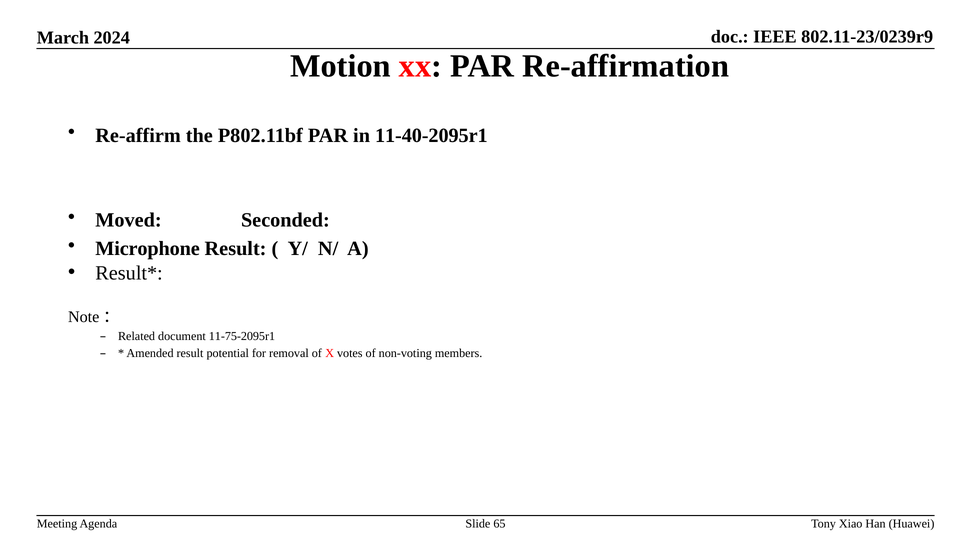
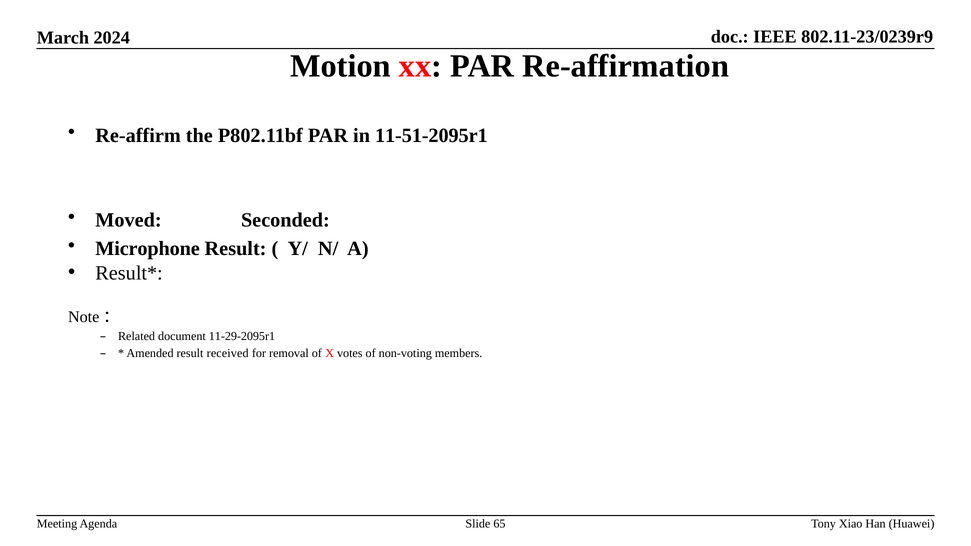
11-40-2095r1: 11-40-2095r1 -> 11-51-2095r1 (431, 135)
11-75-2095r1: 11-75-2095r1 -> 11-29-2095r1 (242, 336)
potential: potential -> received (228, 353)
